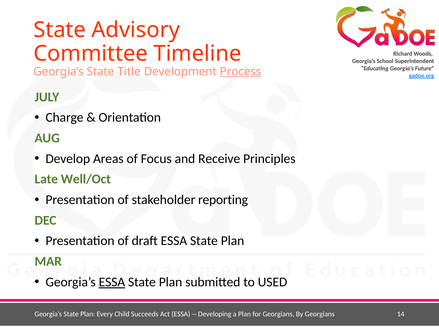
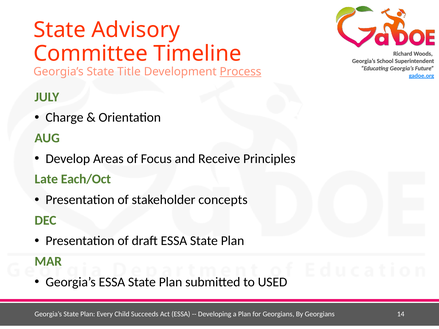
Well/Oct: Well/Oct -> Each/Oct (86, 179)
reporting: reporting -> concepts (223, 200)
ESSA underline: present -> none (112, 282)
